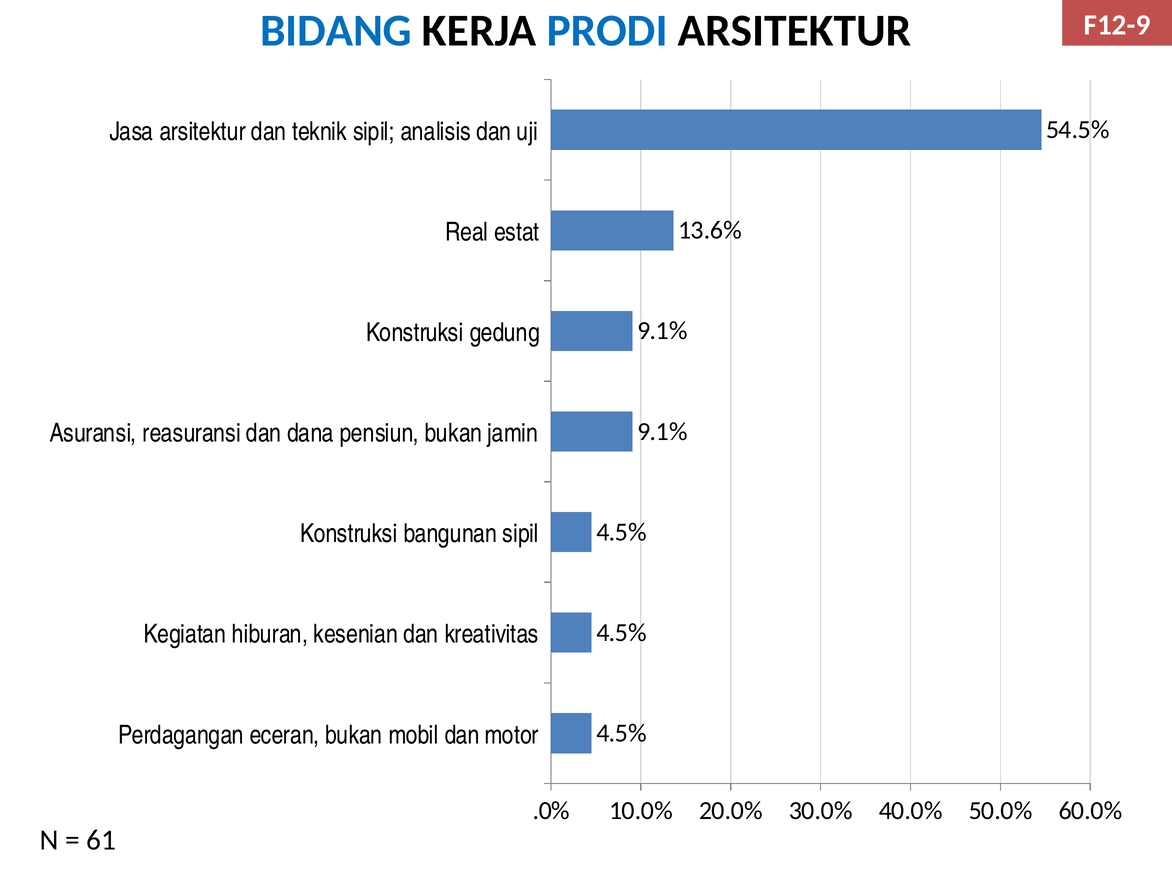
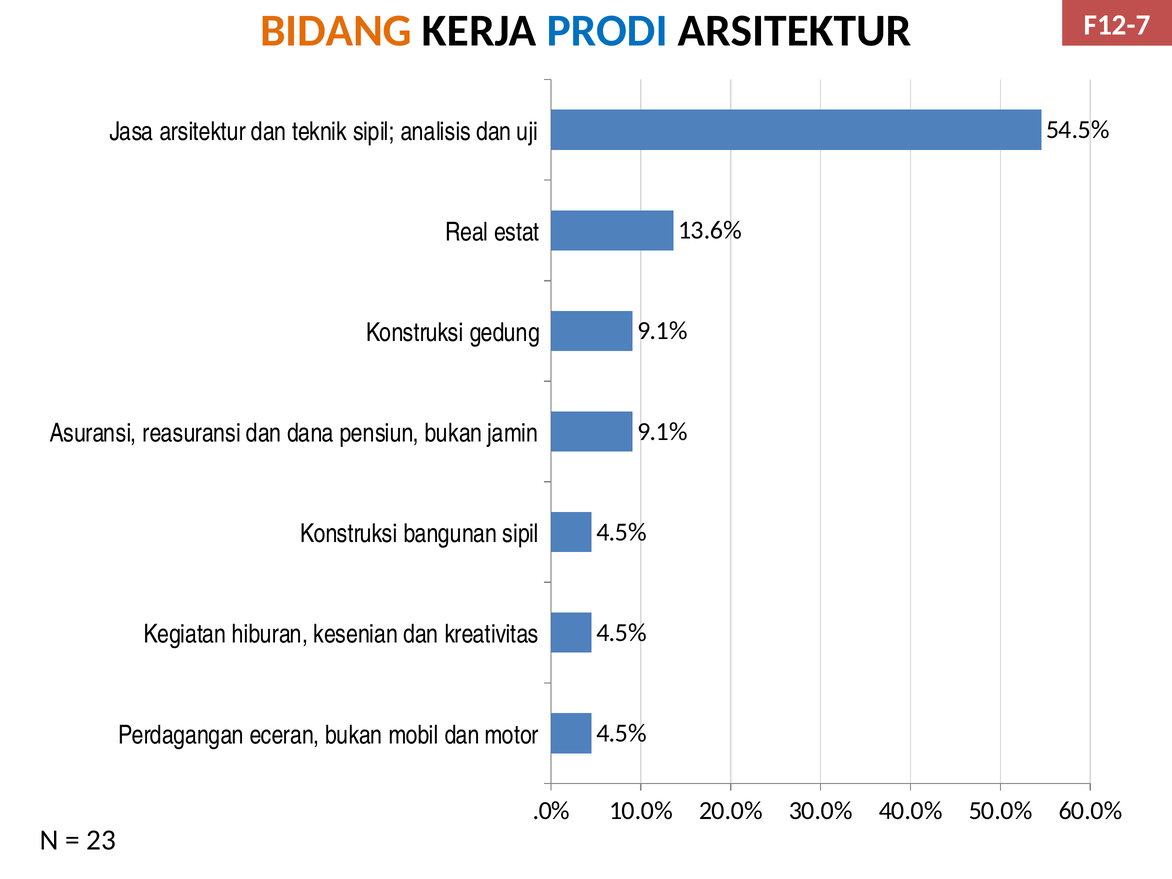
BIDANG colour: blue -> orange (336, 31)
F12-9: F12-9 -> F12-7 (1117, 25)
61: 61 -> 23 (101, 840)
